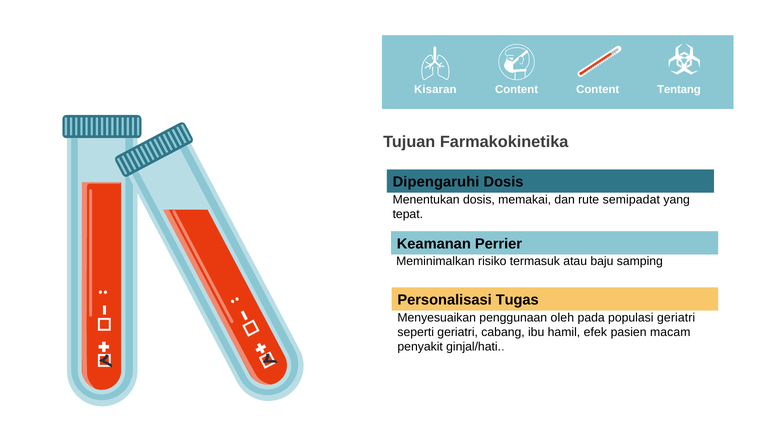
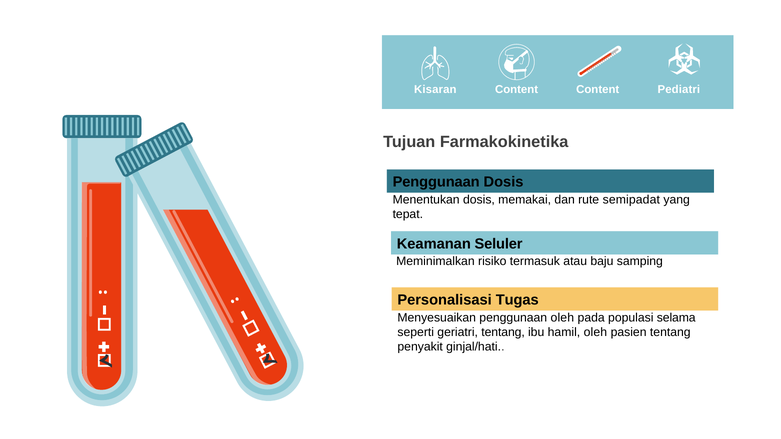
Tentang: Tentang -> Pediatri (679, 90)
Dipengaruhi: Dipengaruhi -> Penggunaan (436, 182)
Perrier: Perrier -> Seluler (499, 244)
populasi geriatri: geriatri -> selama (676, 318)
geriatri cabang: cabang -> tentang (503, 333)
hamil efek: efek -> oleh (595, 333)
pasien macam: macam -> tentang (670, 333)
